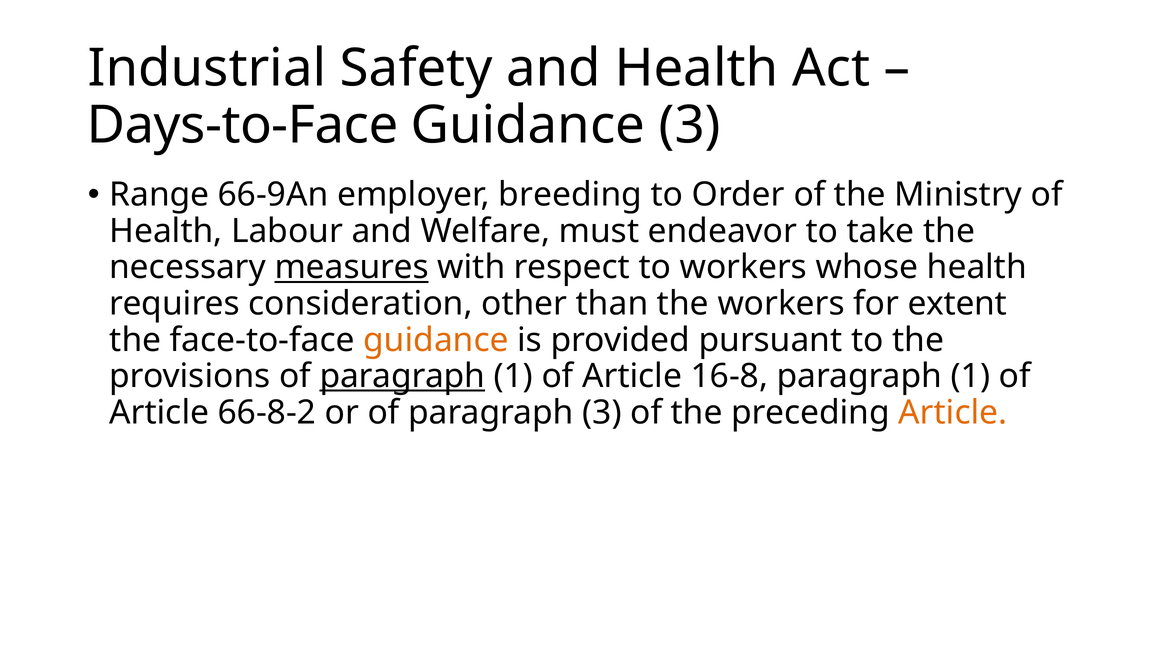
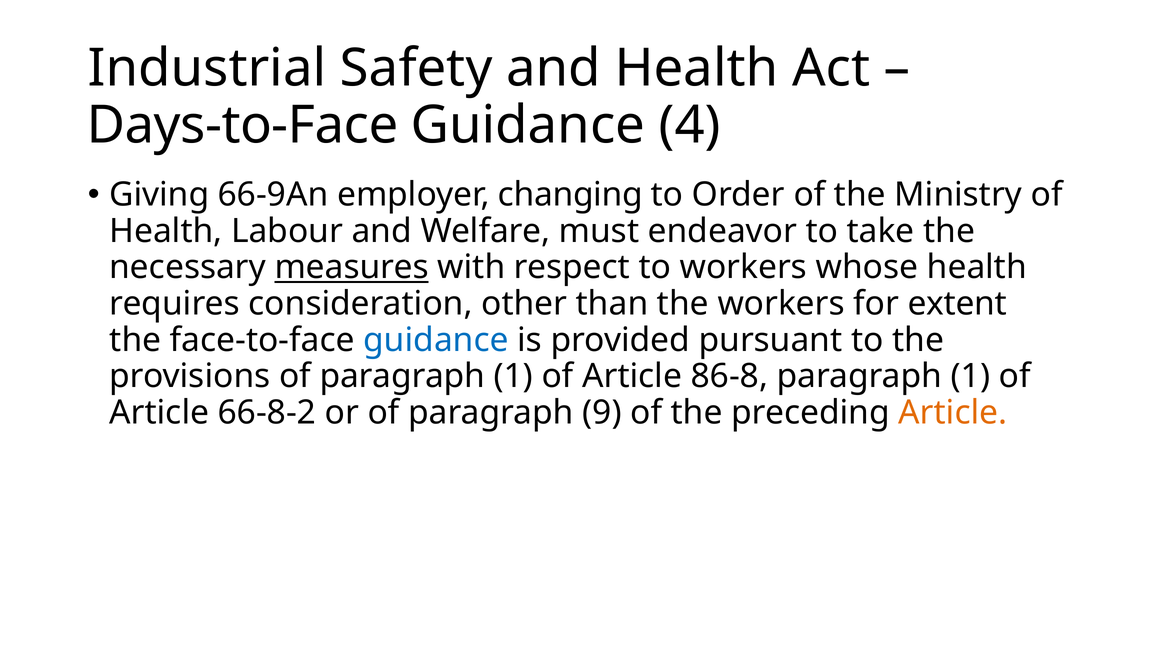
Guidance 3: 3 -> 4 (690, 125)
Range: Range -> Giving (159, 195)
breeding: breeding -> changing (570, 195)
guidance colour: orange -> blue (436, 340)
paragraph underline: present -> none (402, 376)
16-8: 16-8 -> 86-8 (729, 376)
paragraph 3: 3 -> 9 (602, 413)
